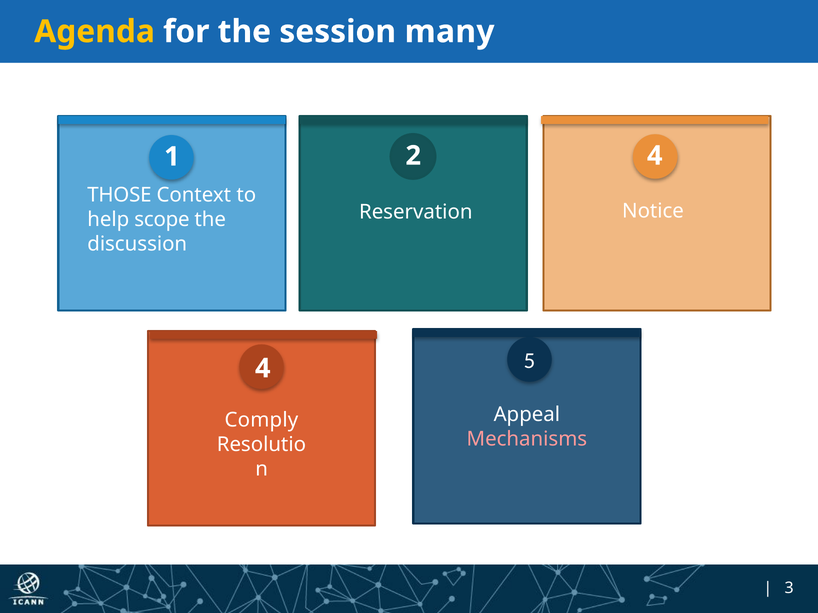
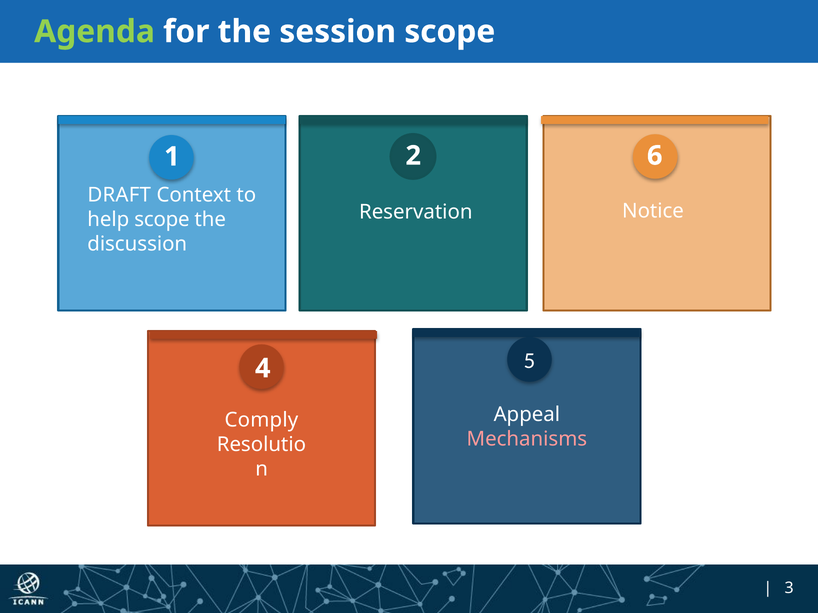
Agenda colour: yellow -> light green (95, 32)
session many: many -> scope (450, 32)
2 4: 4 -> 6 (655, 156)
THOSE: THOSE -> DRAFT (119, 195)
